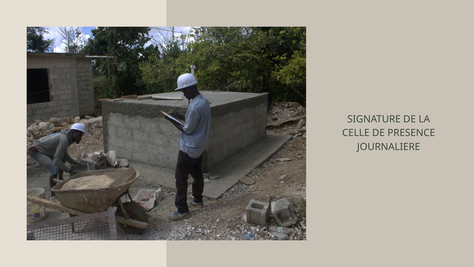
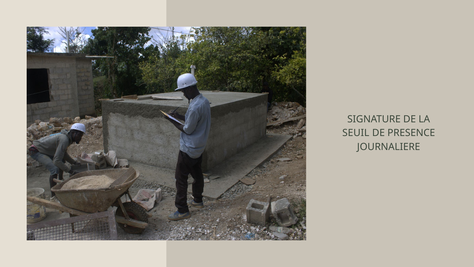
CELLE: CELLE -> SEUIL (356, 133)
